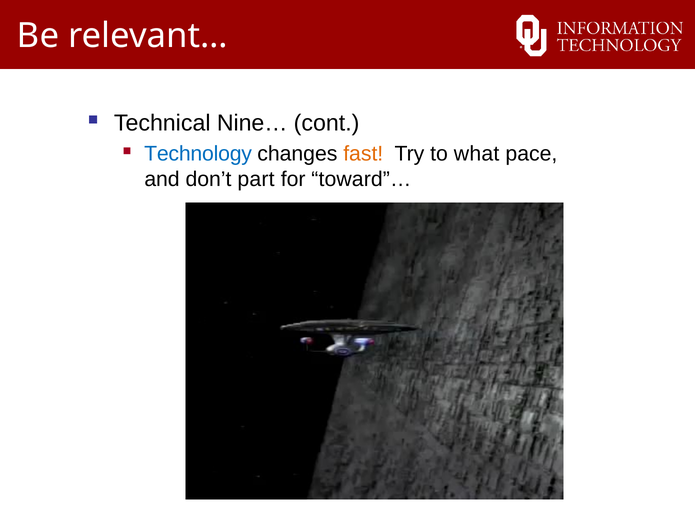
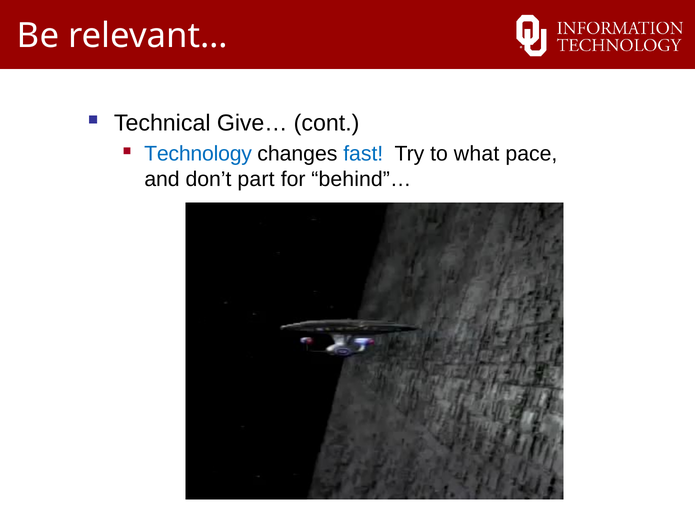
Nine…: Nine… -> Give… (252, 123)
fast colour: orange -> blue (363, 154)
toward”…: toward”… -> behind”… (361, 179)
